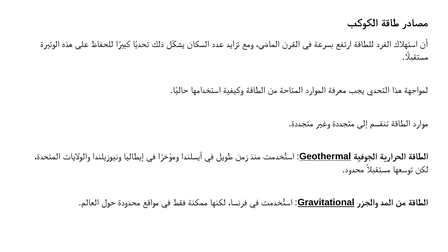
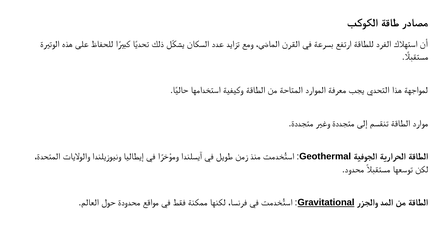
Geothermal underline: present -> none (325, 156)
